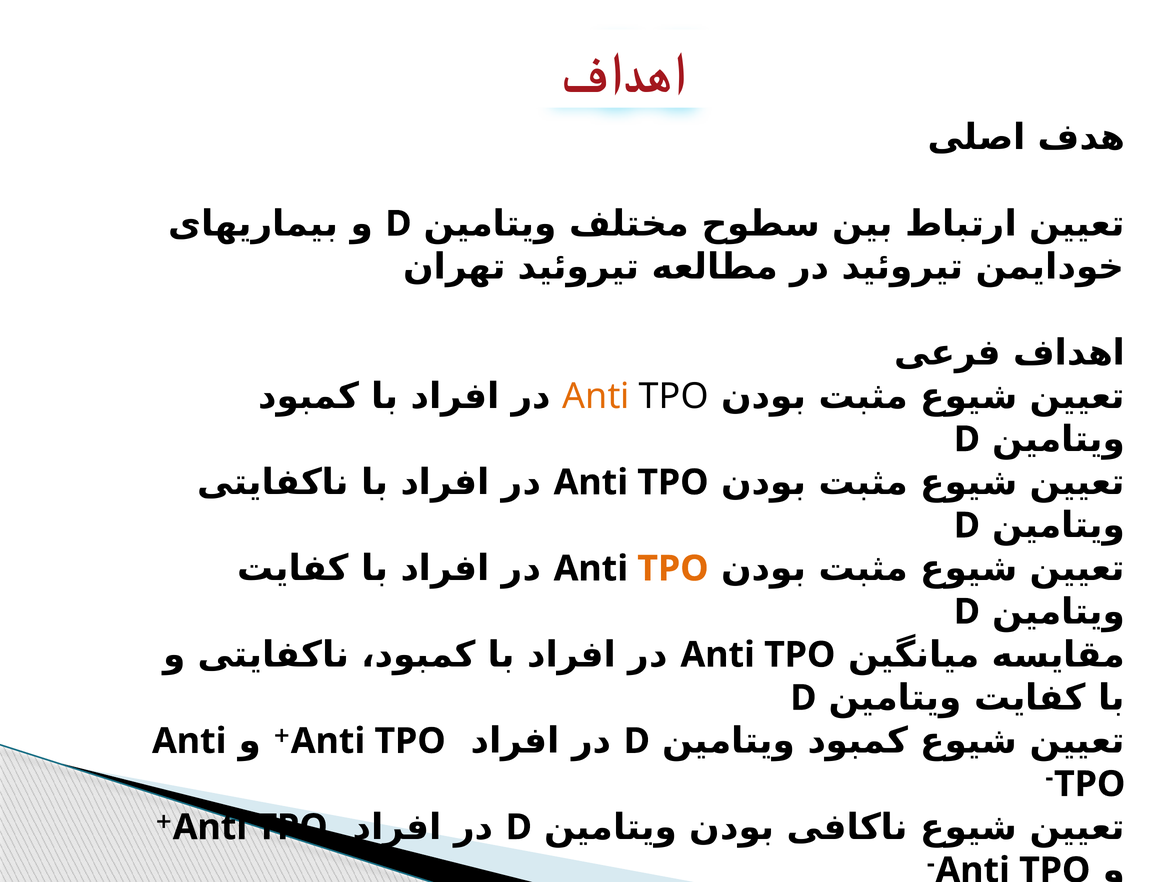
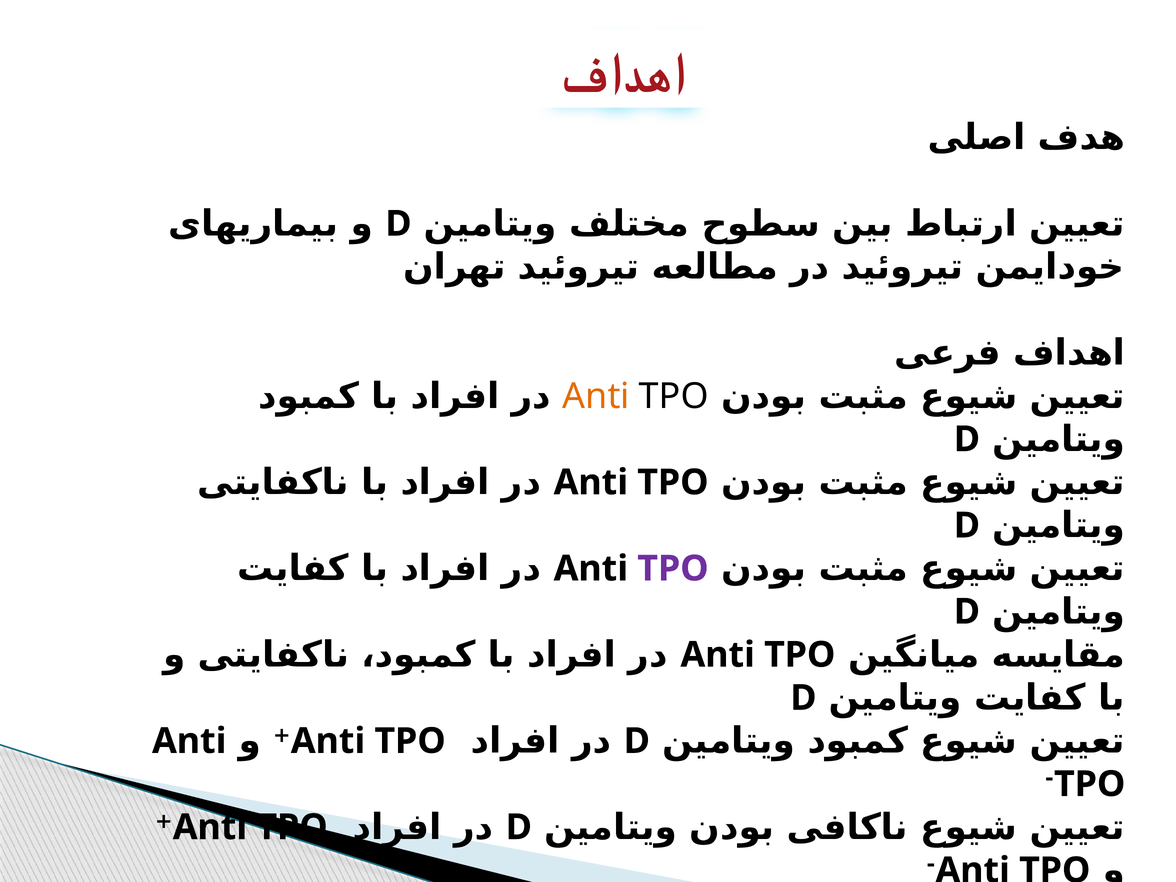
TPO colour: orange -> purple (673, 569)
